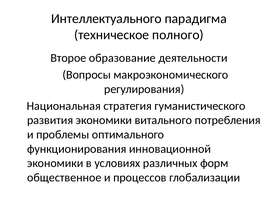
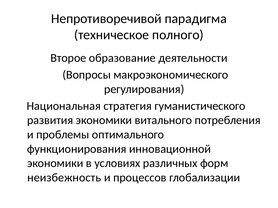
Интеллектуального: Интеллектуального -> Непротиворечивой (106, 19)
общественное: общественное -> неизбежность (64, 178)
